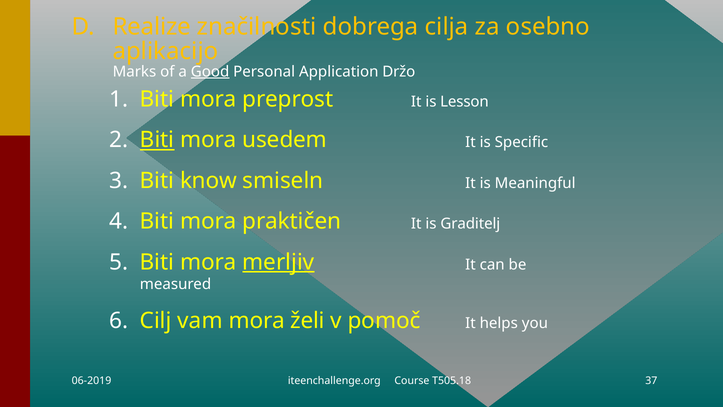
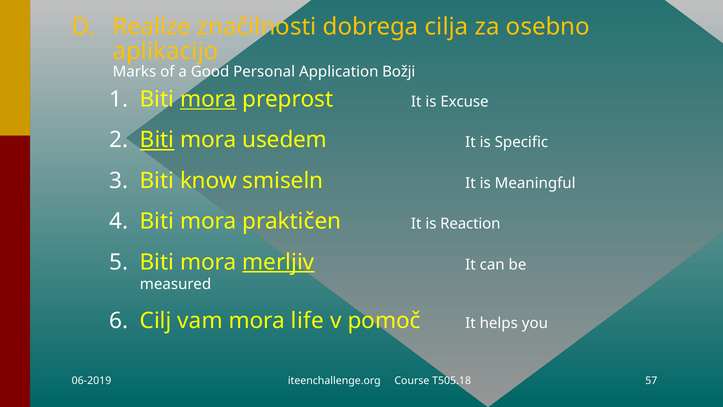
Good underline: present -> none (210, 72)
Držo: Držo -> Božji (399, 72)
mora underline: none -> present (208, 99)
Lesson: Lesson -> Excuse (464, 102)
Graditelj: Graditelj -> Reaction (470, 224)
želi: želi -> life (307, 321)
37: 37 -> 57 (651, 380)
